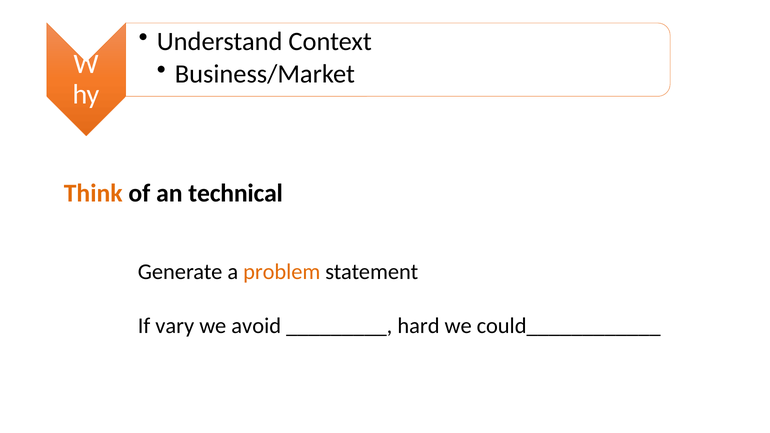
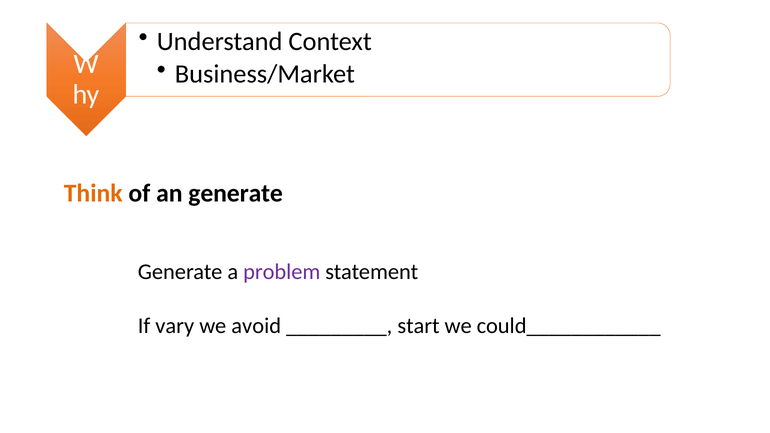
an technical: technical -> generate (236, 193)
problem colour: orange -> purple (282, 272)
hard: hard -> start (418, 326)
